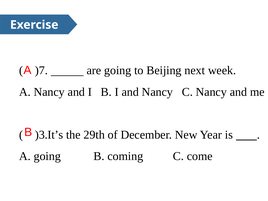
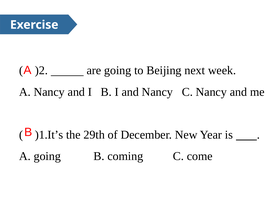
)7: )7 -> )2 (41, 70)
)3.It’s: )3.It’s -> )1.It’s (49, 135)
